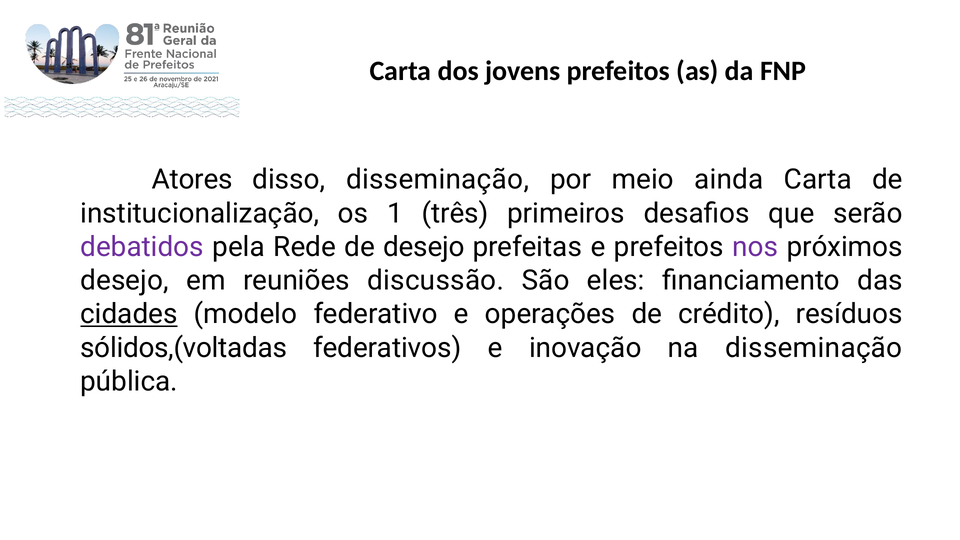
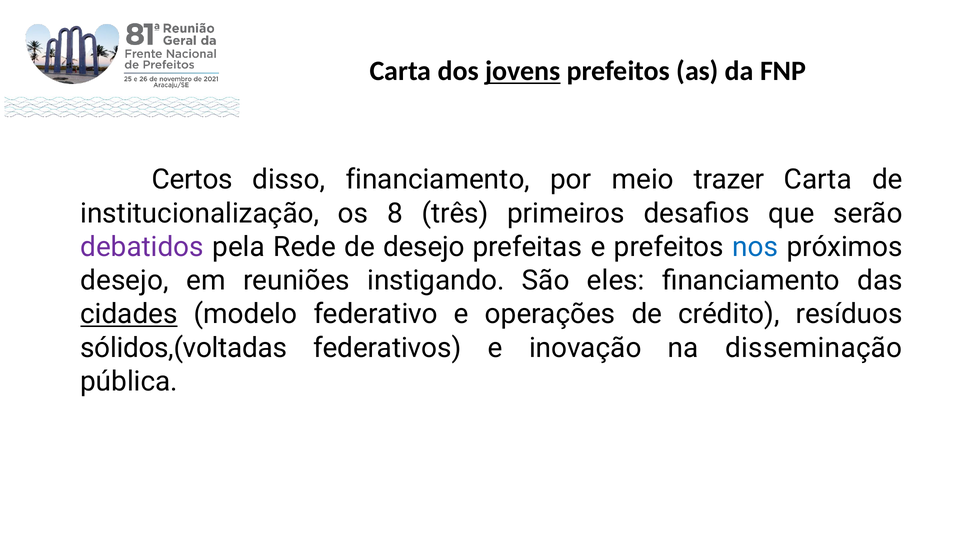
jovens underline: none -> present (523, 71)
Atores: Atores -> Certos (192, 180)
disso disseminação: disseminação -> financiamento (438, 180)
ainda: ainda -> trazer (729, 180)
1: 1 -> 8 (395, 213)
nos colour: purple -> blue (755, 247)
discussão: discussão -> instigando (436, 281)
